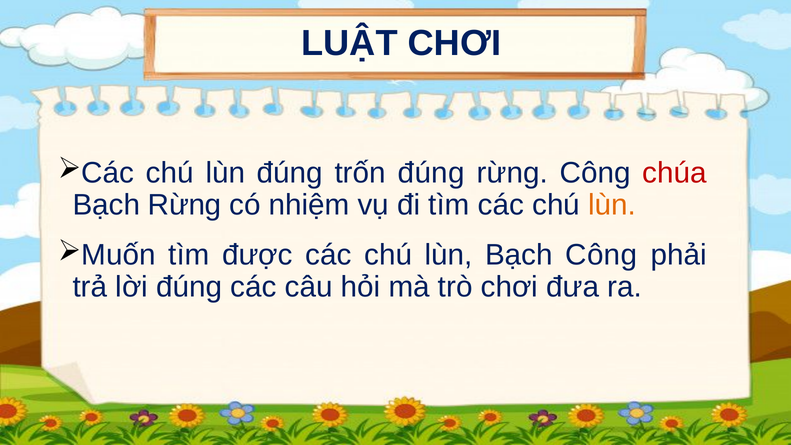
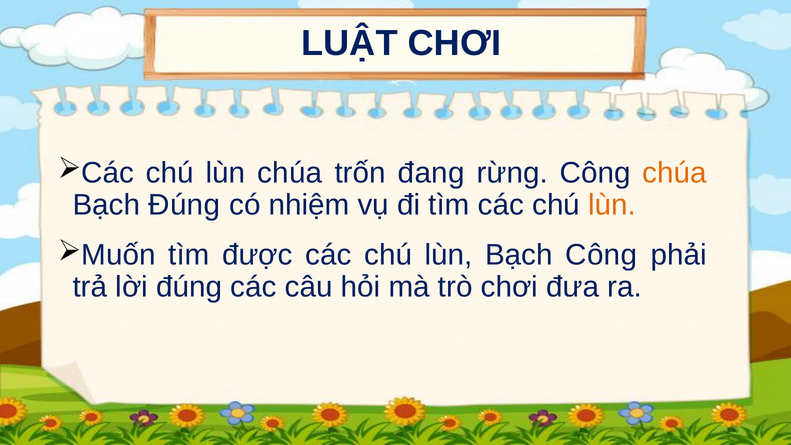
lùn đúng: đúng -> chúa (290, 173)
trốn đúng: đúng -> đang (431, 173)
chúa colour: red -> orange (674, 173)
Bạch Rừng: Rừng -> Đúng (184, 205)
